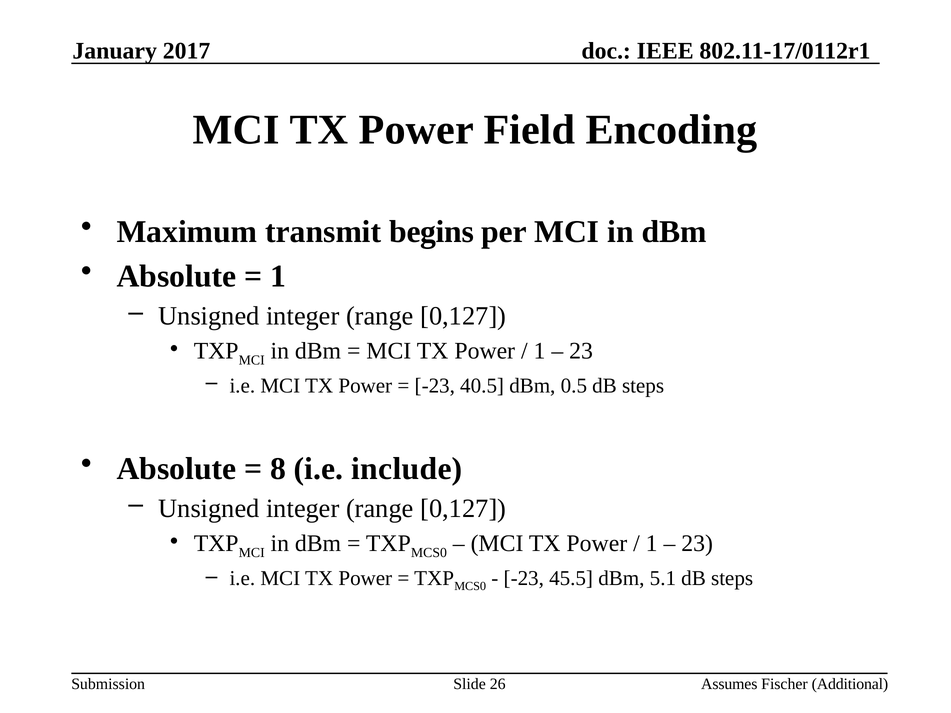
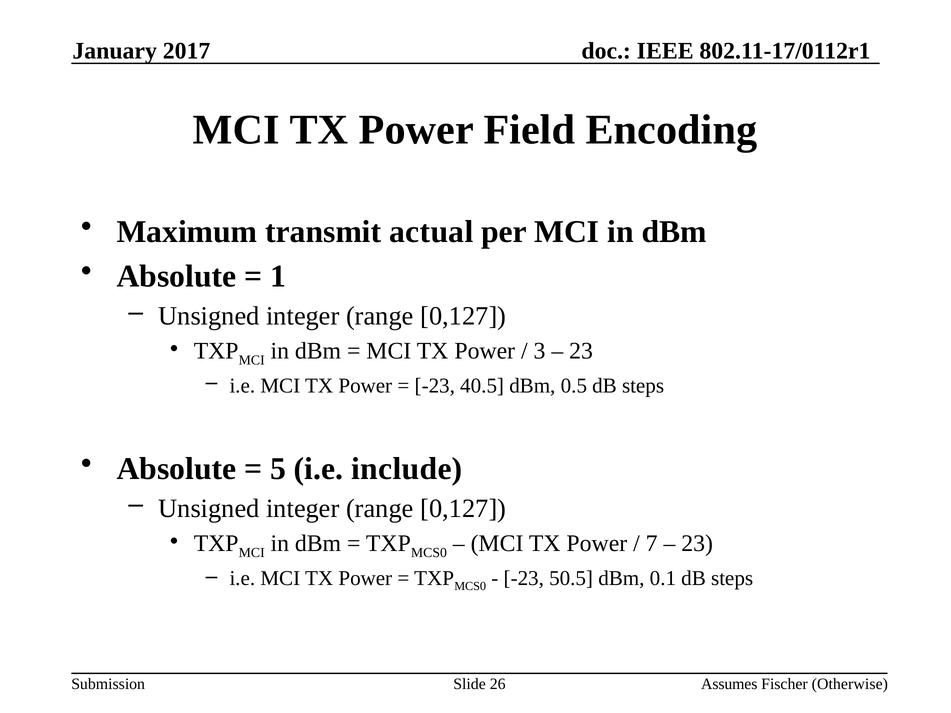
begins: begins -> actual (431, 232)
1: 1 -> 3 (539, 351)
8: 8 -> 5 (278, 469)
1: 1 -> 7 (652, 543)
45.5: 45.5 -> 50.5 (571, 578)
5.1: 5.1 -> 0.1 (663, 578)
Additional: Additional -> Otherwise (850, 684)
